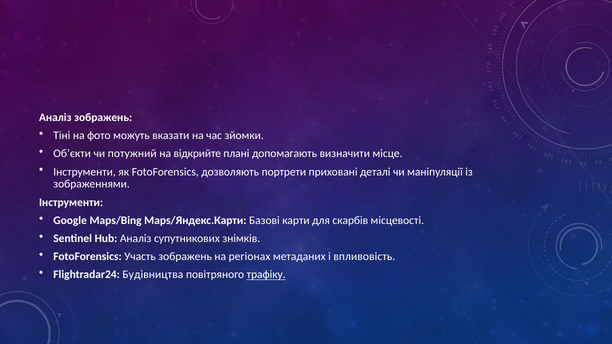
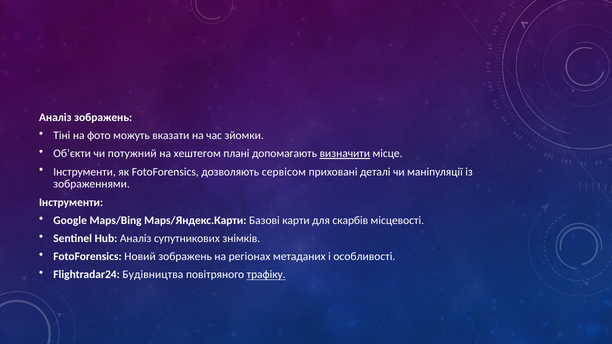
відкрийте: відкрийте -> хештегом (197, 154)
визначити underline: none -> present (345, 154)
портрети: портрети -> сервісом (284, 172)
Участь: Участь -> Новий (140, 257)
впливовість: впливовість -> особливості (364, 257)
